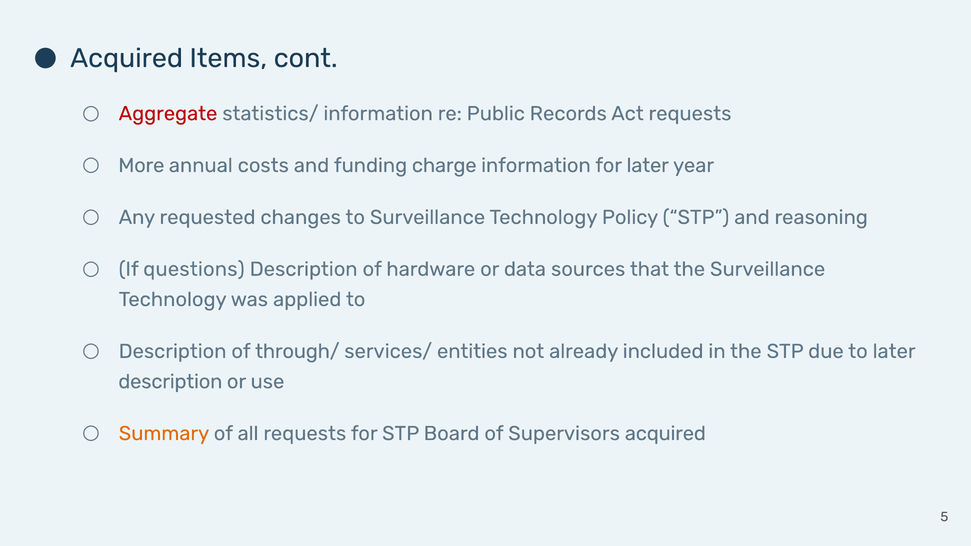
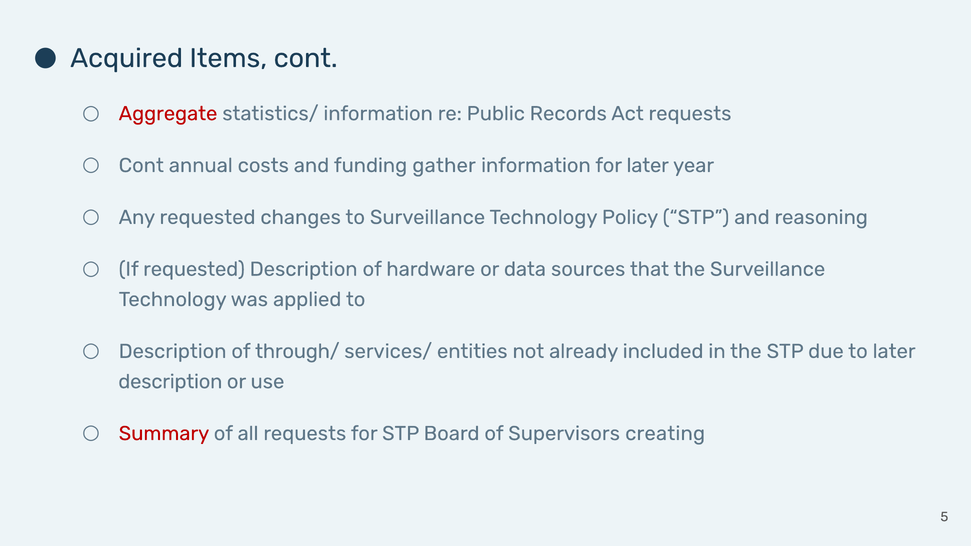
More: More -> Cont (141, 165)
charge: charge -> gather (444, 165)
If questions: questions -> requested (194, 269)
Summary colour: orange -> red (164, 434)
Supervisors acquired: acquired -> creating (665, 434)
